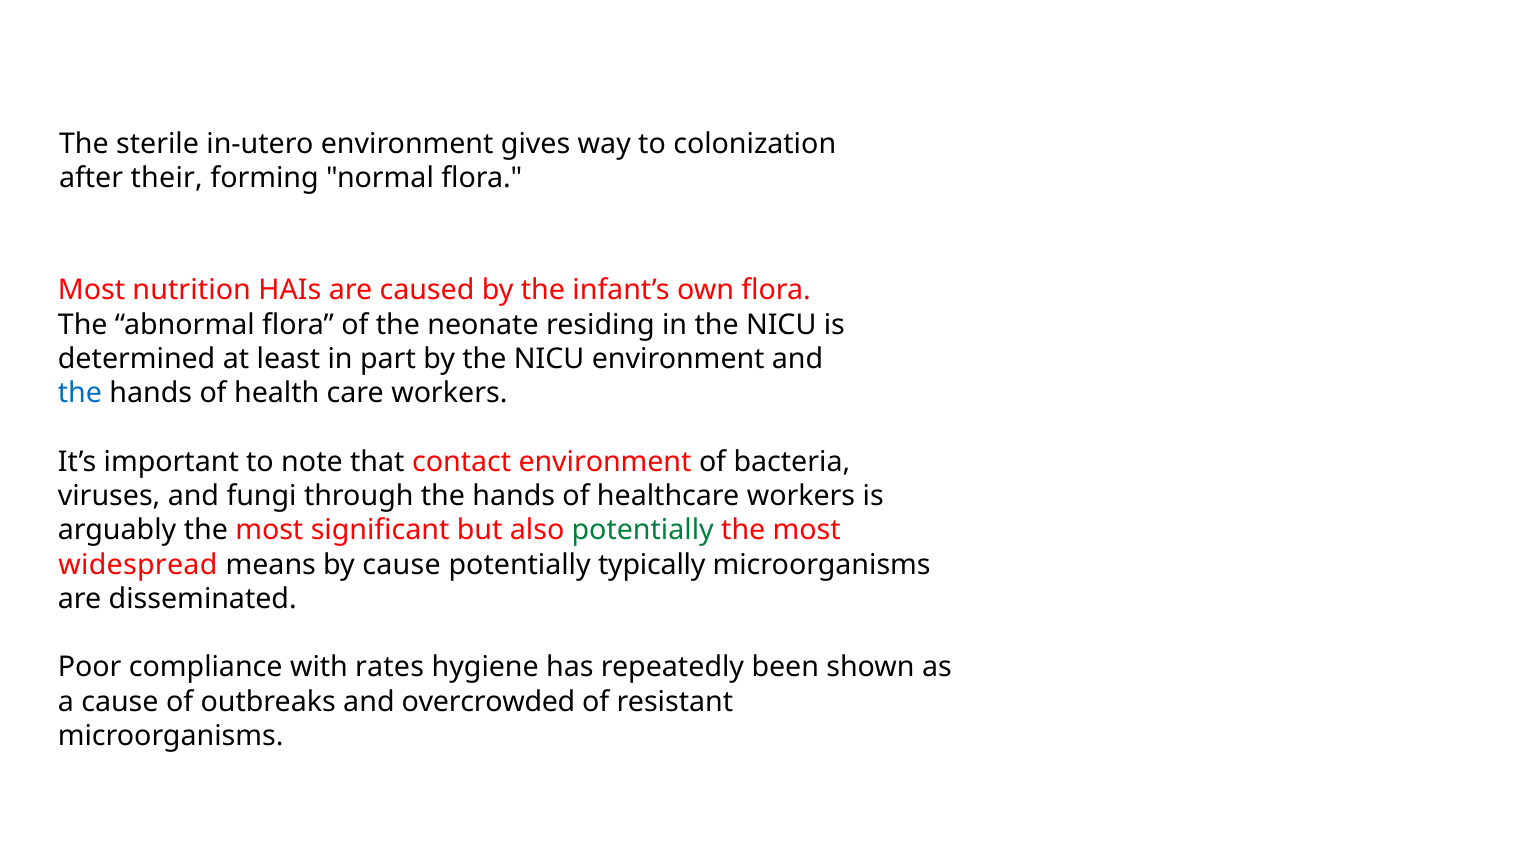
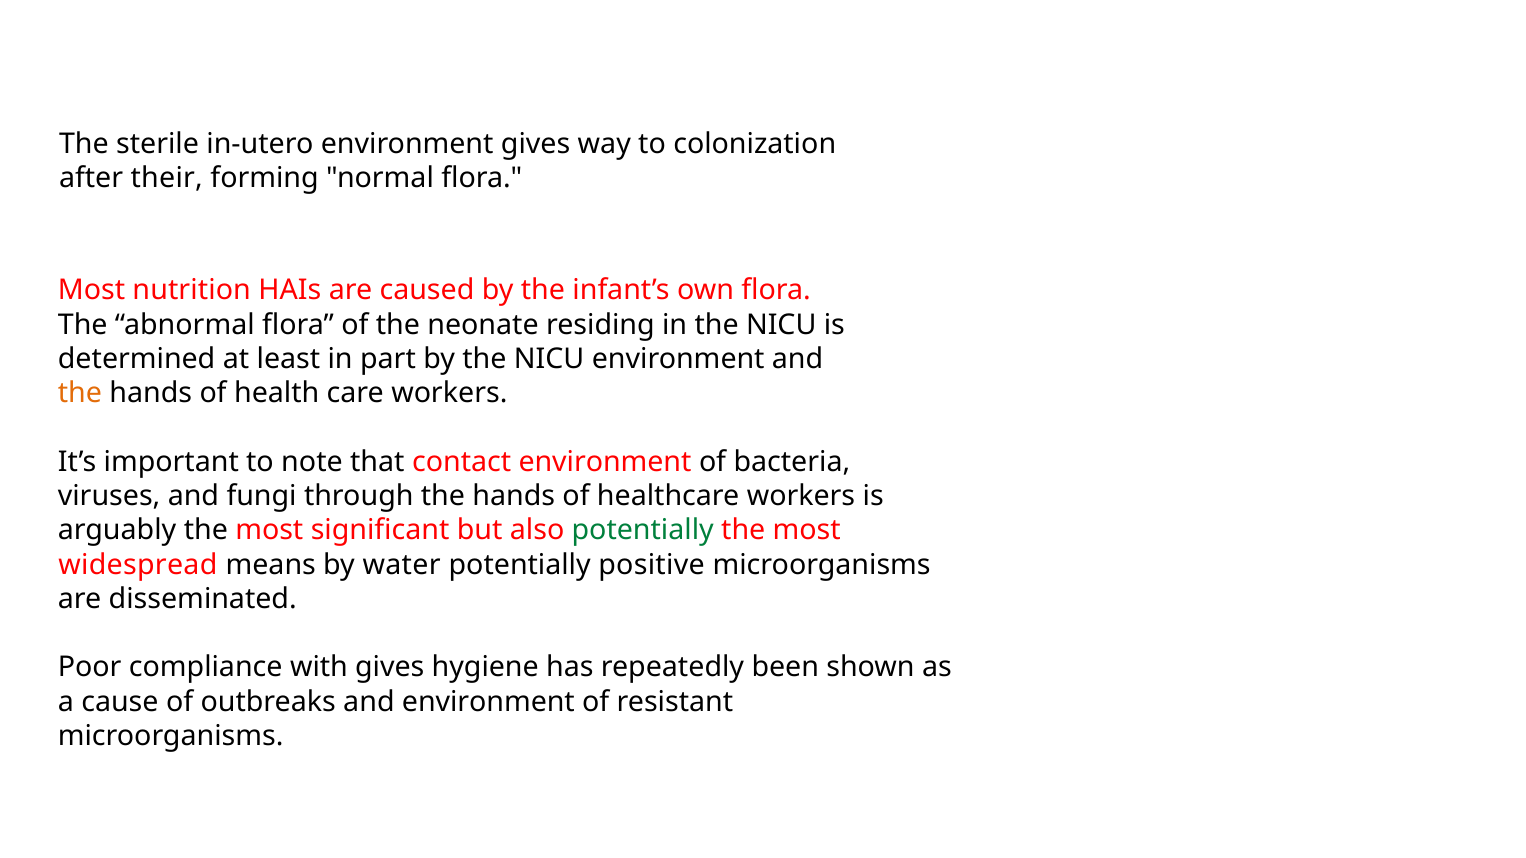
the colour: blue -> orange (80, 393)
by cause: cause -> water (402, 565)
typically: typically -> positive (652, 565)
with rates: rates -> gives (390, 668)
and overcrowded: overcrowded -> environment (488, 702)
